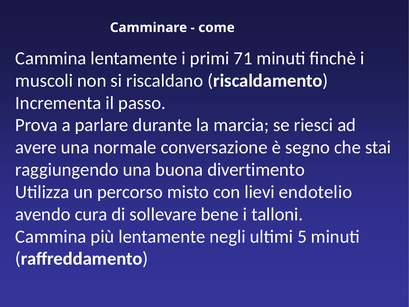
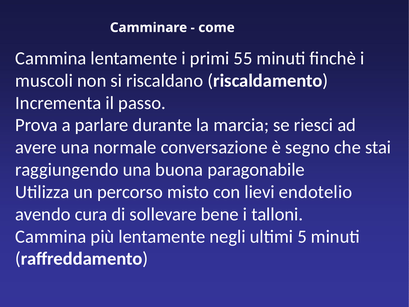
71: 71 -> 55 (243, 58)
divertimento: divertimento -> paragonabile (256, 170)
